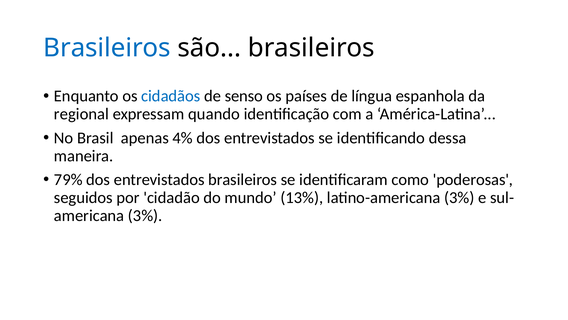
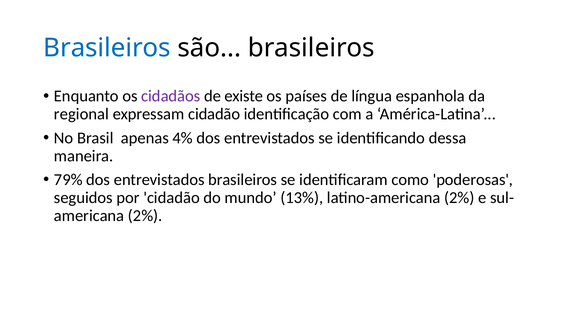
cidadãos colour: blue -> purple (171, 96)
senso: senso -> existe (244, 96)
expressam quando: quando -> cidadão (214, 114)
latino-americana 3%: 3% -> 2% (459, 197)
3%: 3% -> 2% (145, 215)
